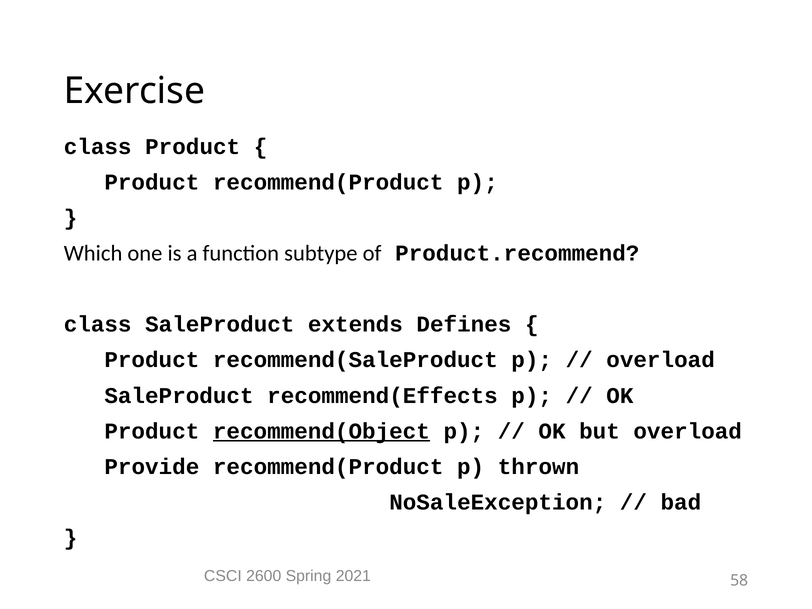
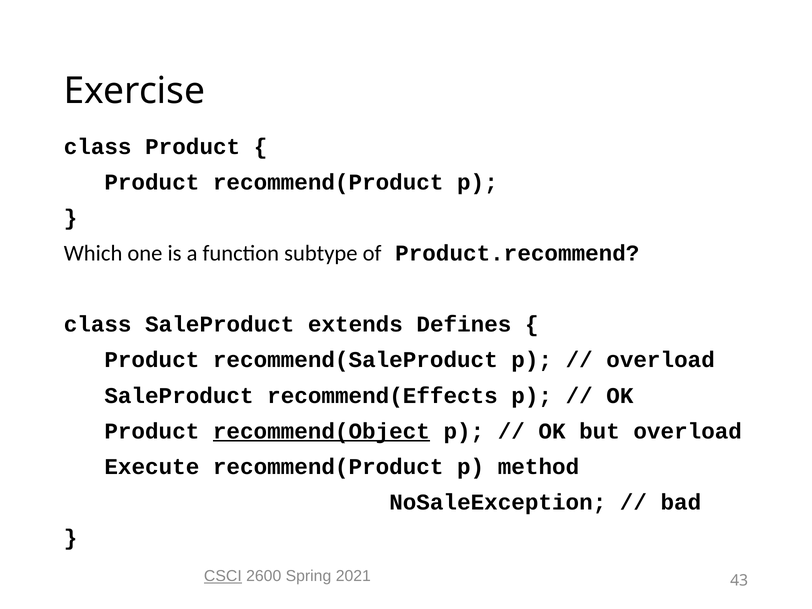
Provide: Provide -> Execute (152, 467)
thrown: thrown -> method (538, 467)
CSCI underline: none -> present (223, 576)
58: 58 -> 43 (739, 580)
